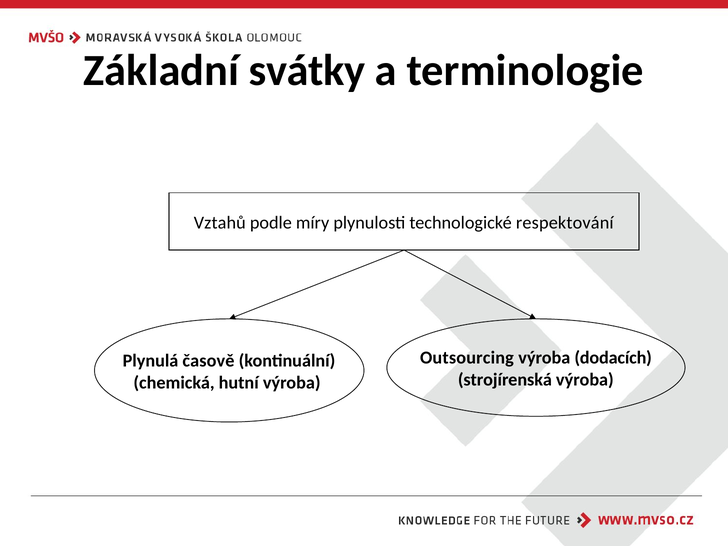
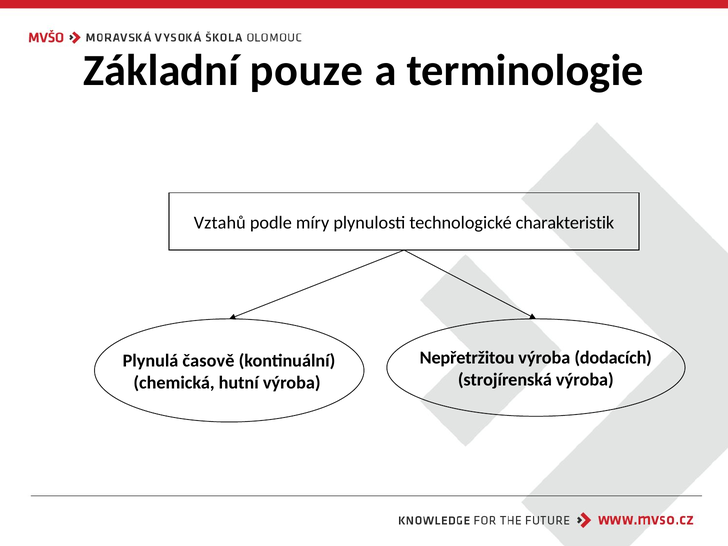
svátky: svátky -> pouze (307, 70)
respektování: respektování -> charakteristik (565, 223)
Outsourcing: Outsourcing -> Nepřetržitou (467, 358)
